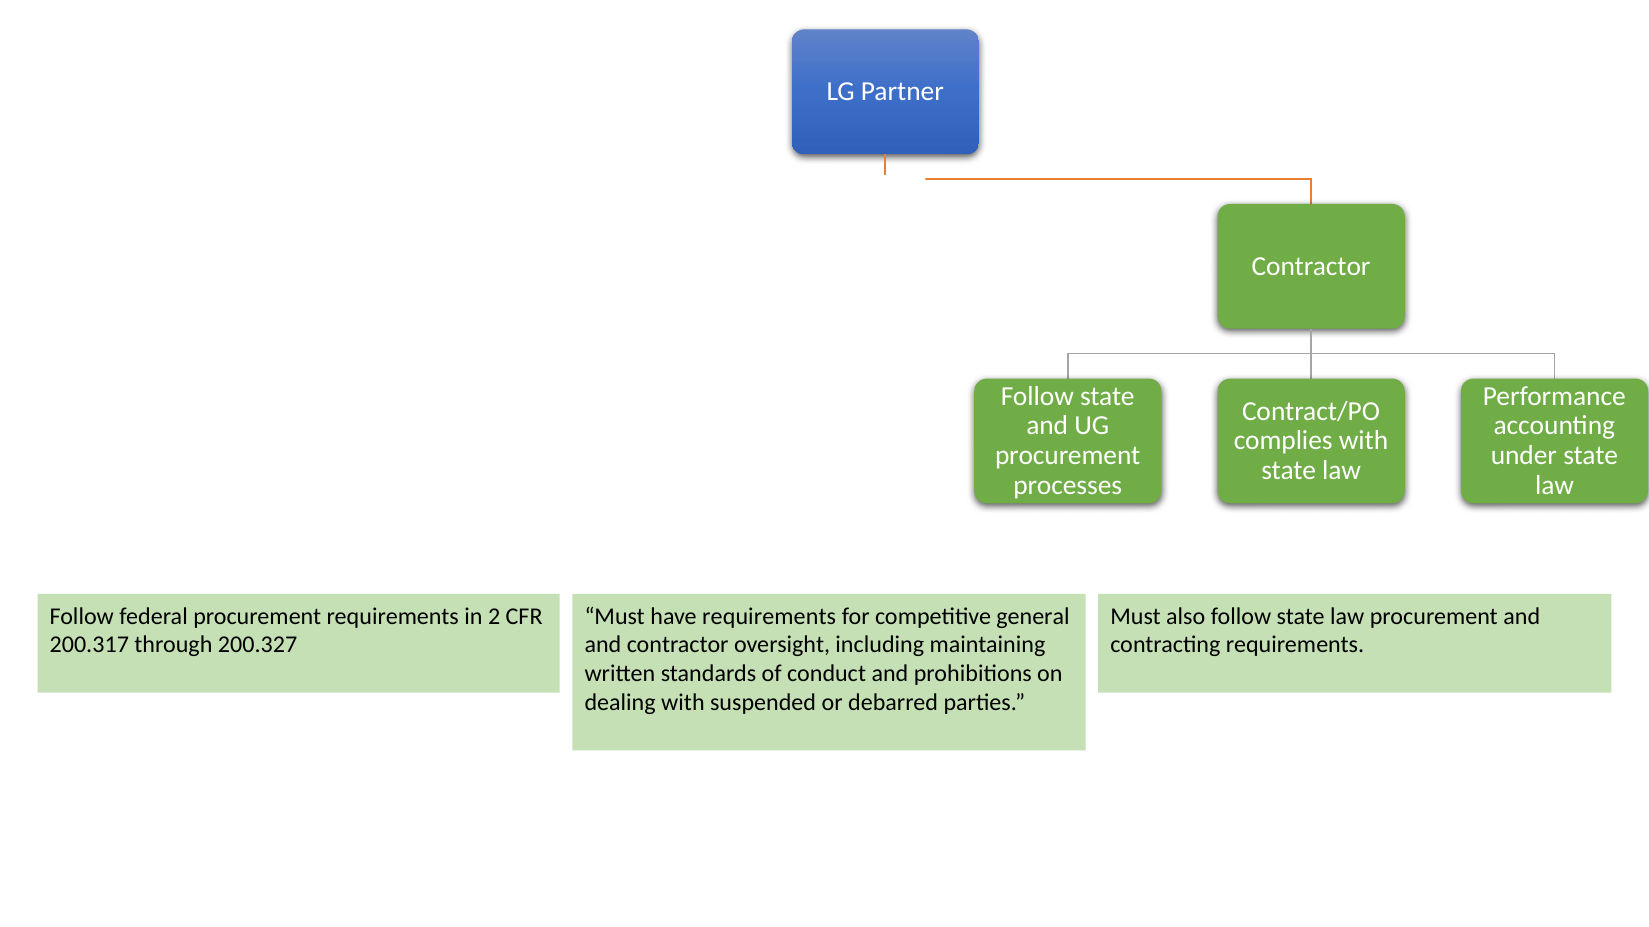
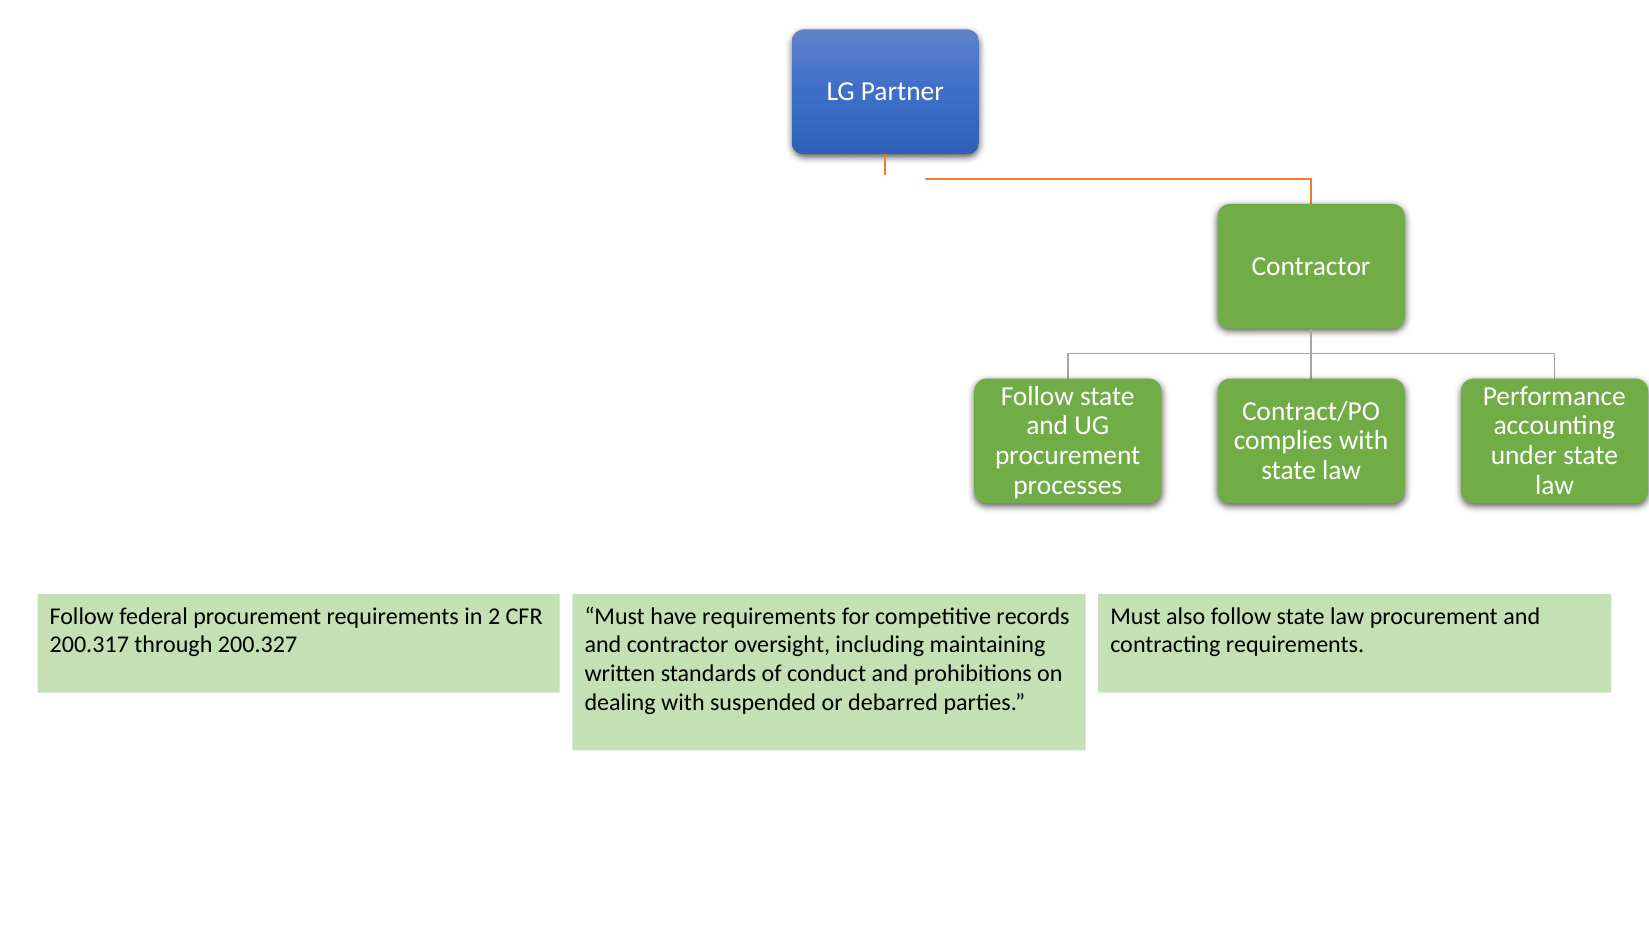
general: general -> records (1033, 617)
